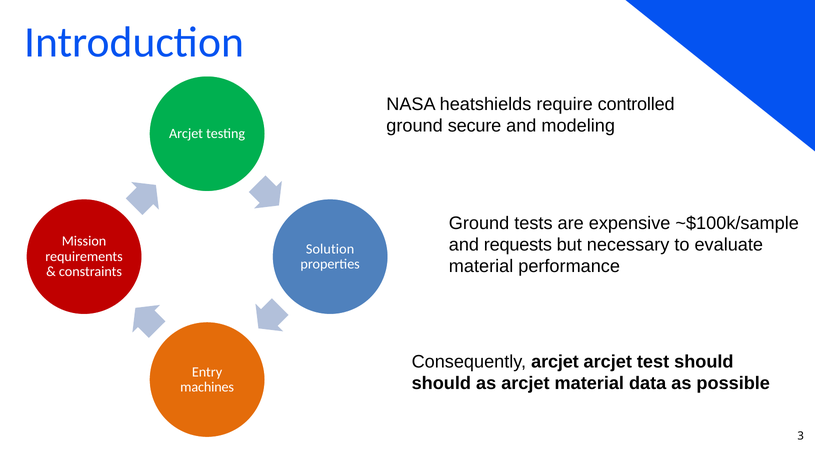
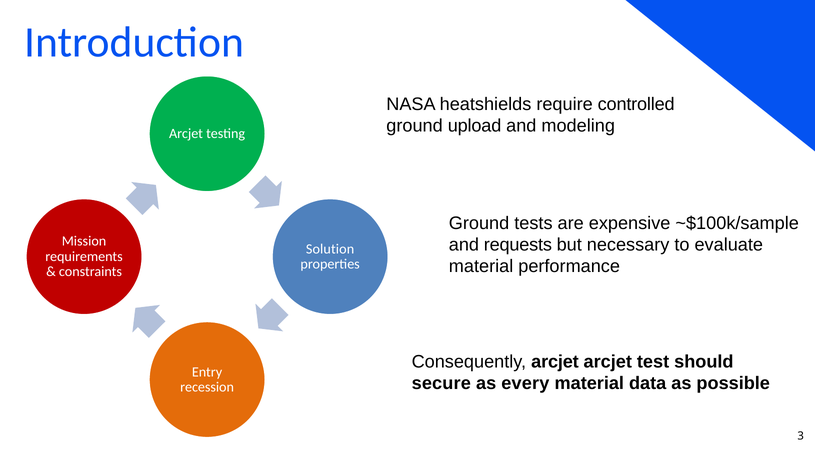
secure: secure -> upload (475, 126)
should: should -> secure (441, 384)
as arcjet: arcjet -> every (525, 384)
machines: machines -> recession (207, 387)
